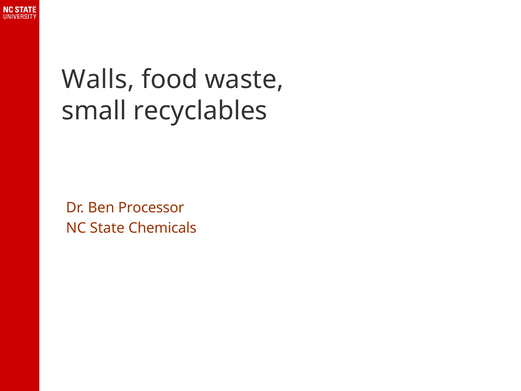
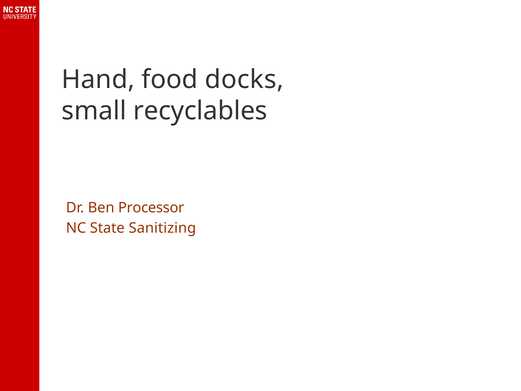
Walls: Walls -> Hand (98, 80)
waste: waste -> docks (244, 80)
Chemicals: Chemicals -> Sanitizing (162, 228)
